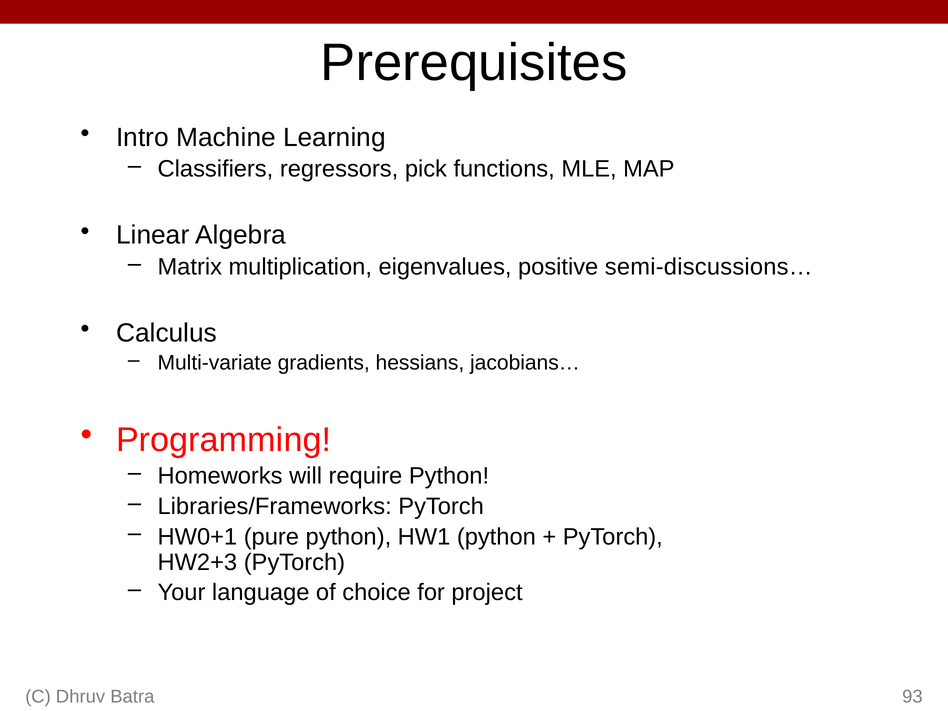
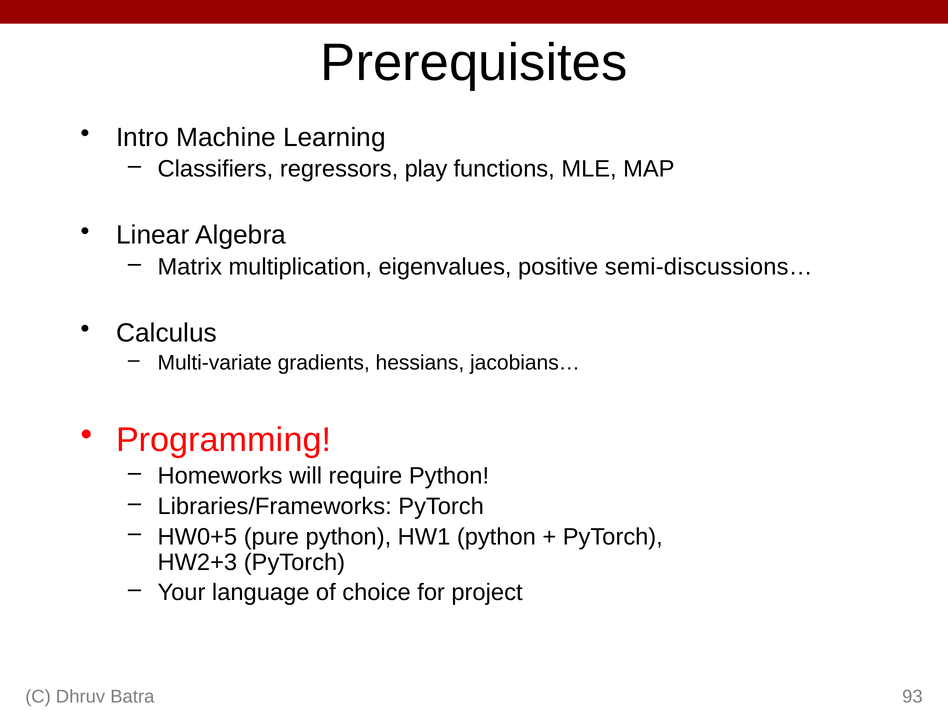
pick: pick -> play (426, 169)
HW0+1: HW0+1 -> HW0+5 (197, 537)
